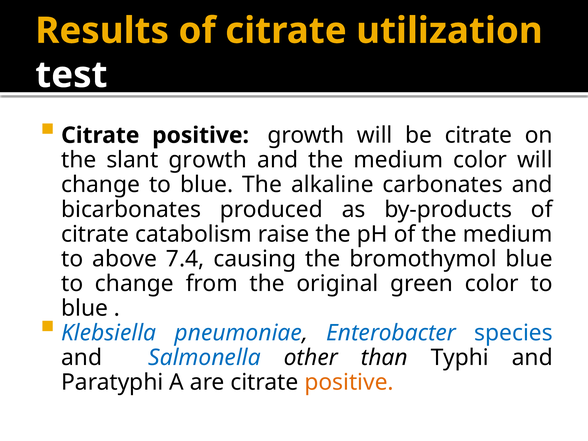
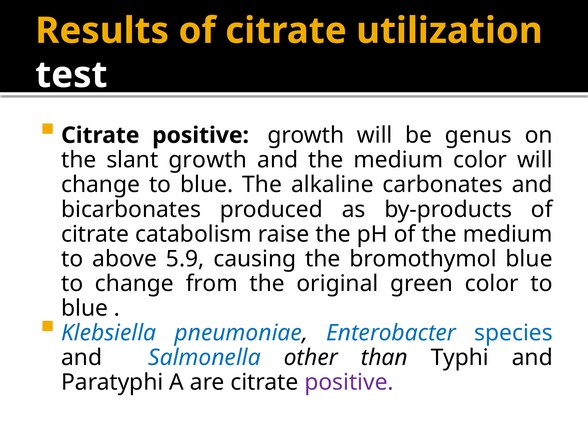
be citrate: citrate -> genus (478, 135)
7.4: 7.4 -> 5.9 (185, 259)
positive colour: orange -> purple (349, 382)
